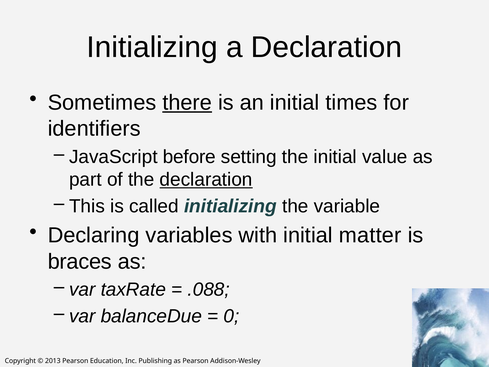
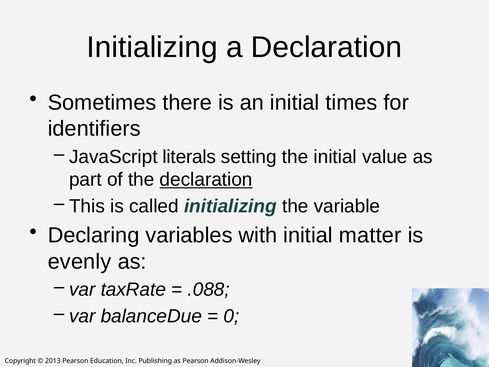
there underline: present -> none (187, 103)
before: before -> literals (189, 157)
braces: braces -> evenly (80, 261)
